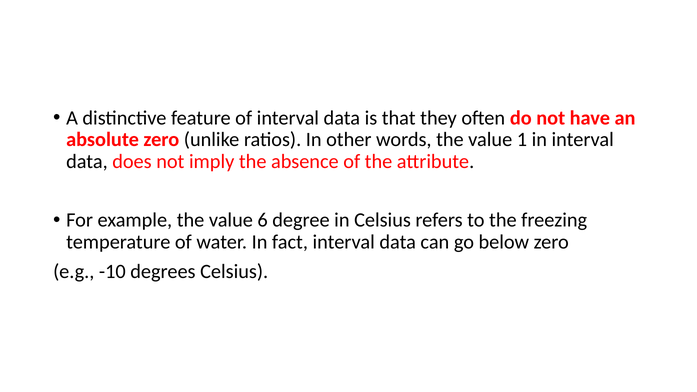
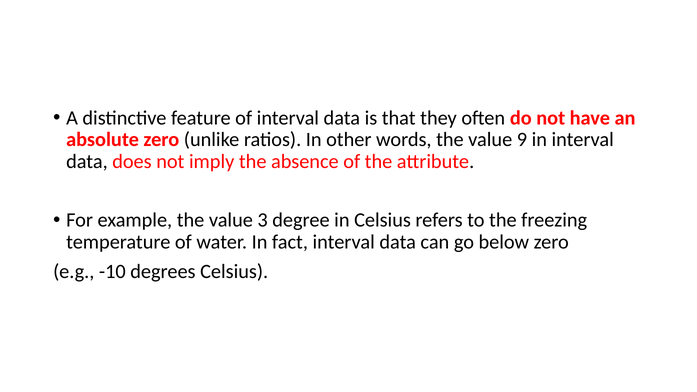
1: 1 -> 9 (522, 140)
6: 6 -> 3 (263, 220)
